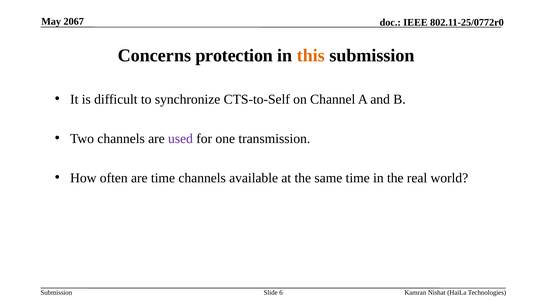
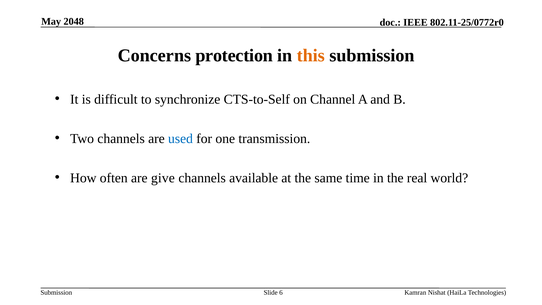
2067: 2067 -> 2048 (74, 22)
used colour: purple -> blue (181, 139)
are time: time -> give (163, 178)
